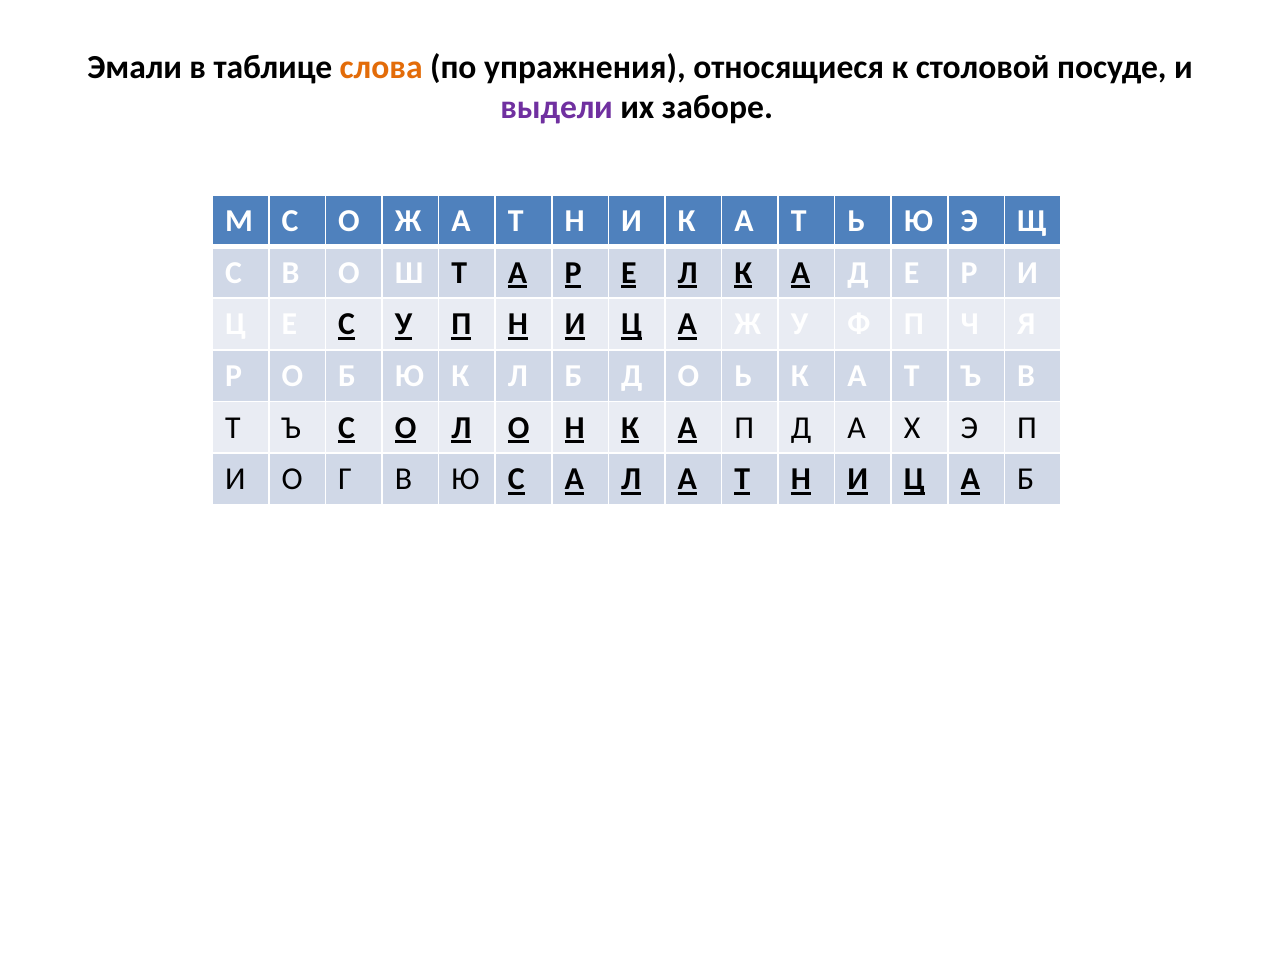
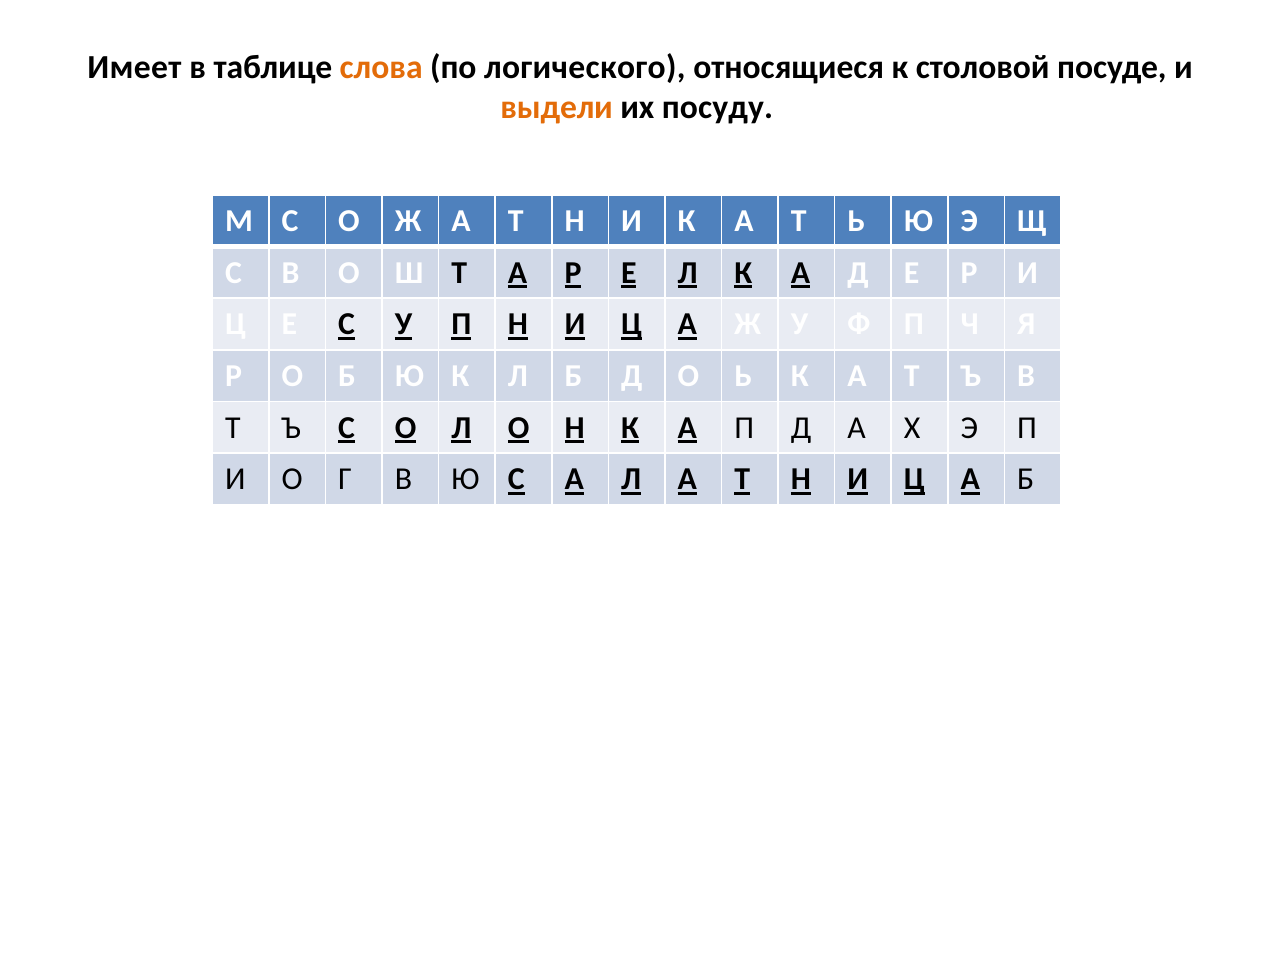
Эмали: Эмали -> Имеет (135, 67)
упражнения: упражнения -> логического (585, 67)
выдели colour: purple -> orange (557, 107)
заборе: заборе -> посуду (718, 107)
